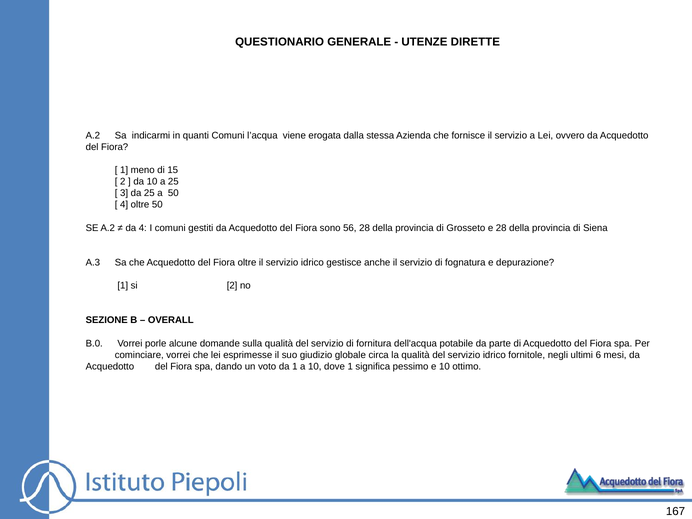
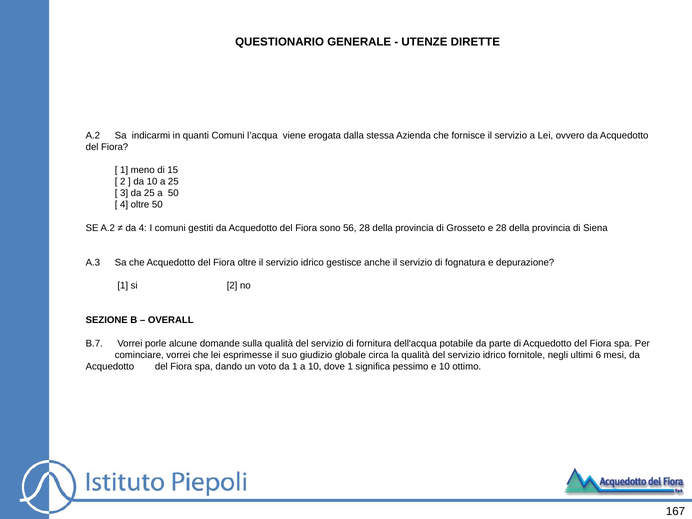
B.0: B.0 -> B.7 (94, 343)
